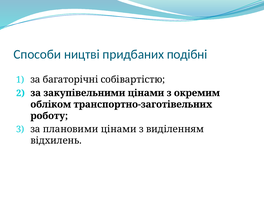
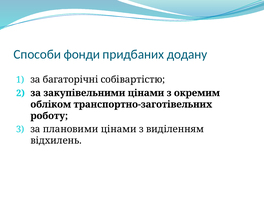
ництві: ництві -> фонди (82, 54)
подібні: подібні -> додану (187, 54)
